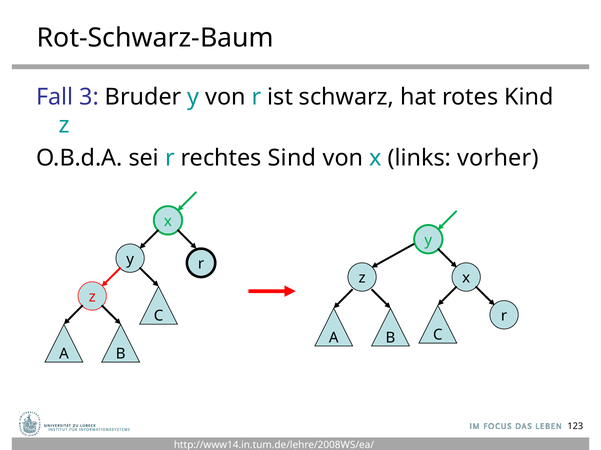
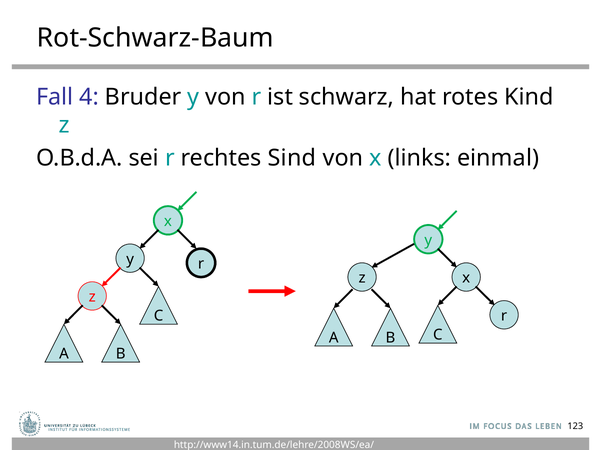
3: 3 -> 4 (89, 97)
vorher: vorher -> einmal (498, 158)
